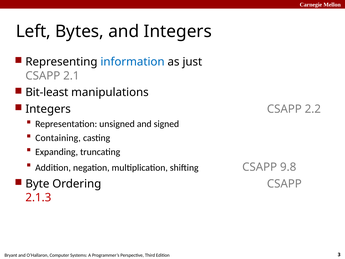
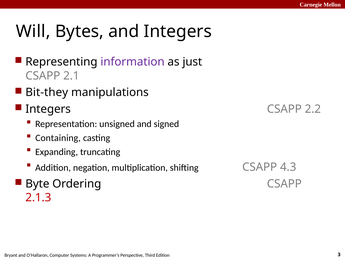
Left: Left -> Will (33, 31)
information colour: blue -> purple (133, 62)
Bit-least: Bit-least -> Bit-they (47, 92)
9.8: 9.8 -> 4.3 (288, 167)
